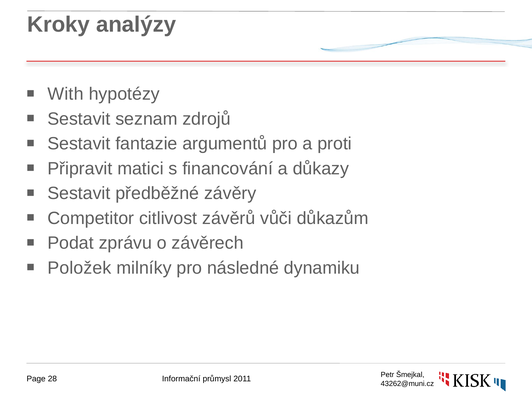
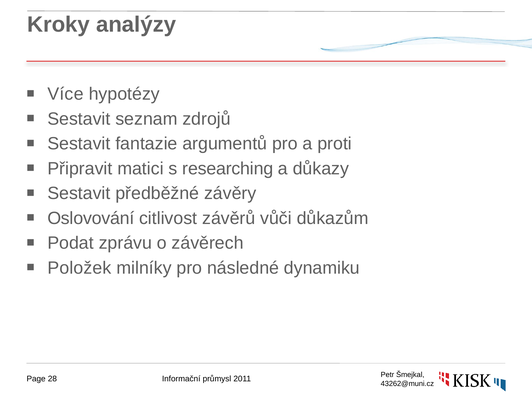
With: With -> Více (66, 94)
financování: financování -> researching (228, 169)
Competitor: Competitor -> Oslovování (91, 218)
